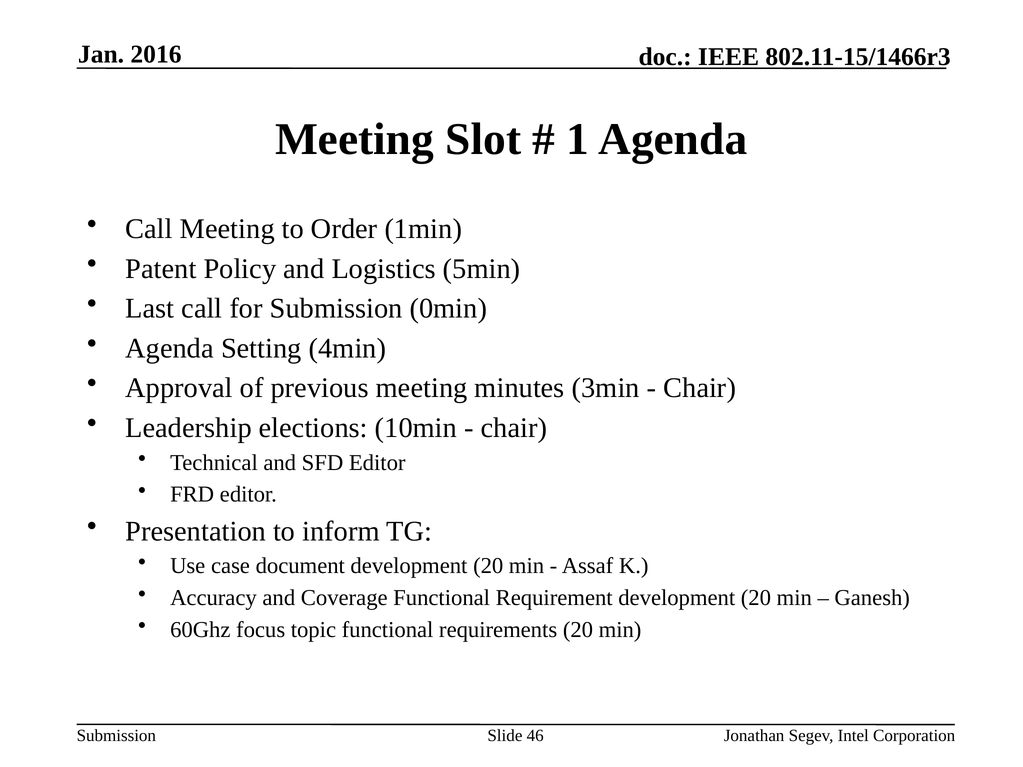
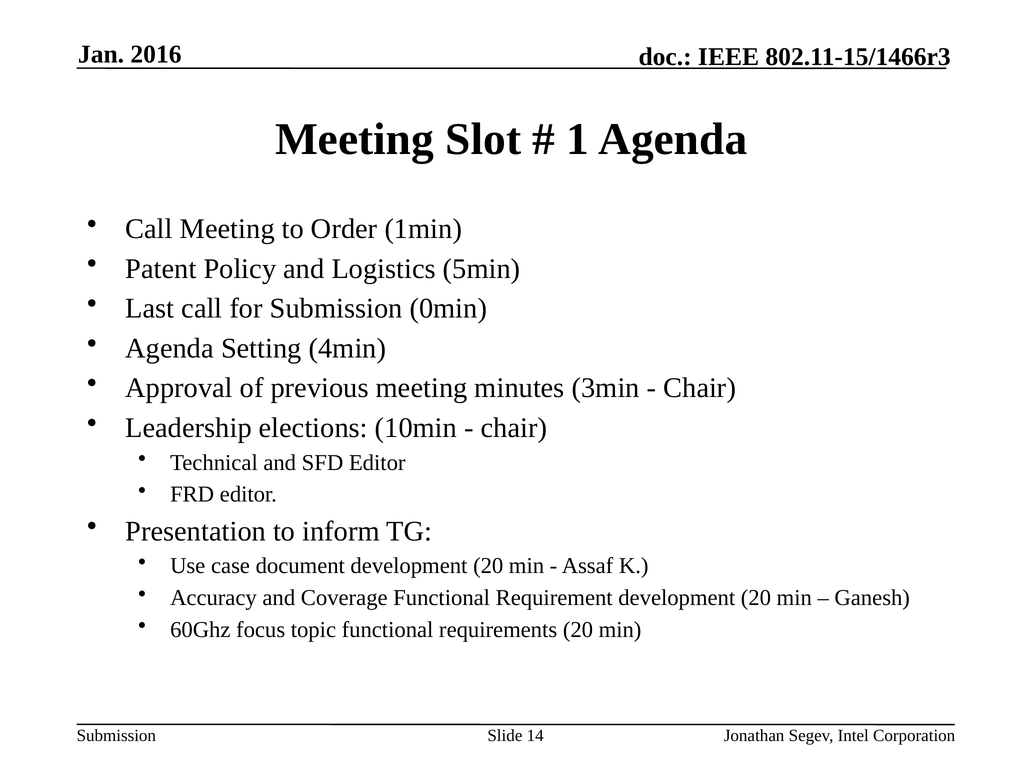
46: 46 -> 14 (535, 736)
